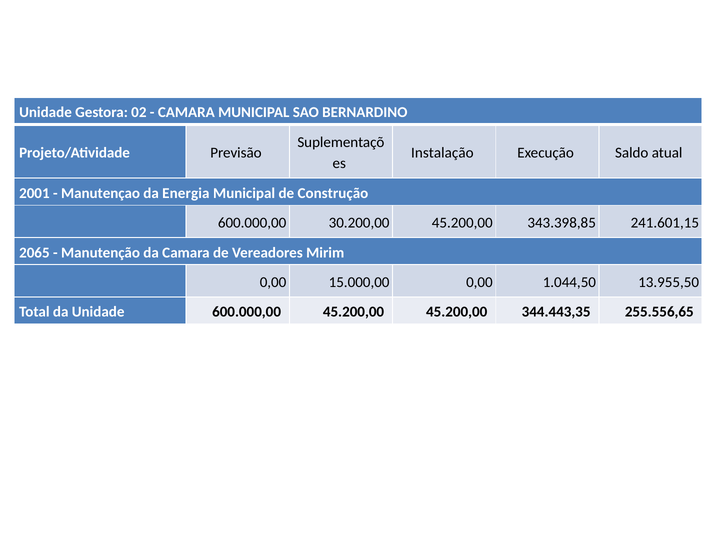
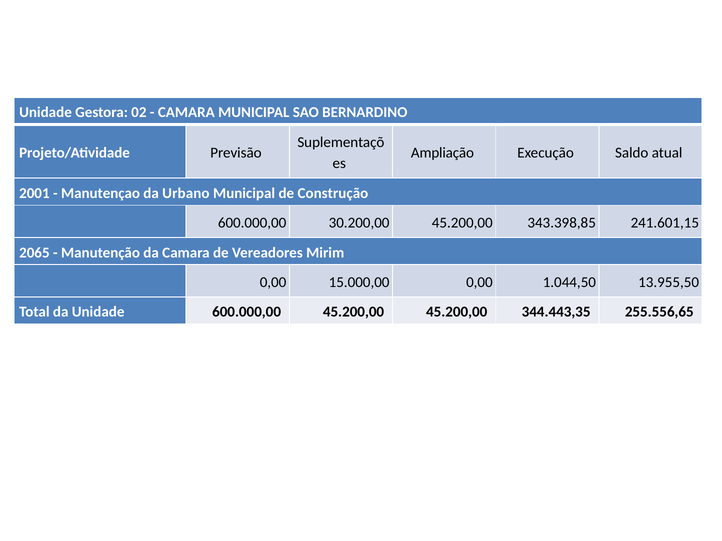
Instalação: Instalação -> Ampliação (442, 153)
Energia: Energia -> Urbano (186, 193)
